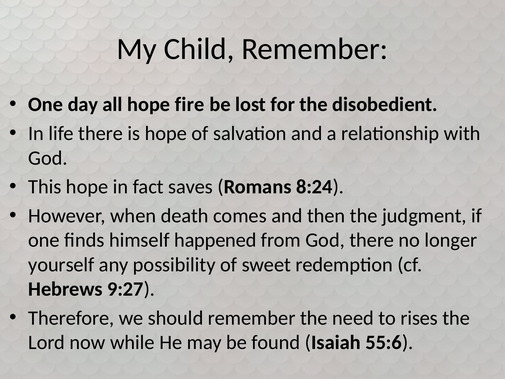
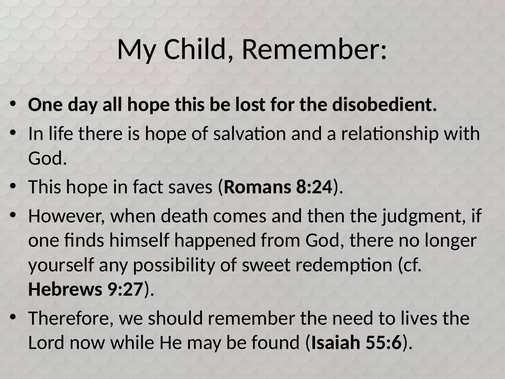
hope fire: fire -> this (190, 105)
rises: rises -> lives (419, 318)
